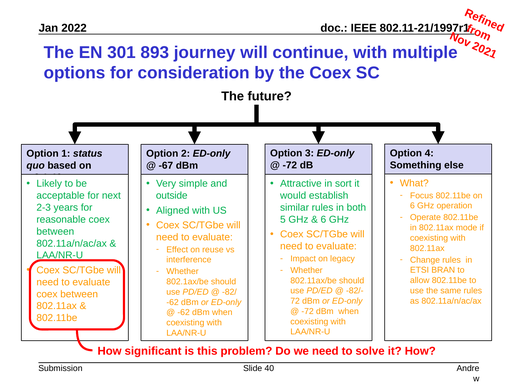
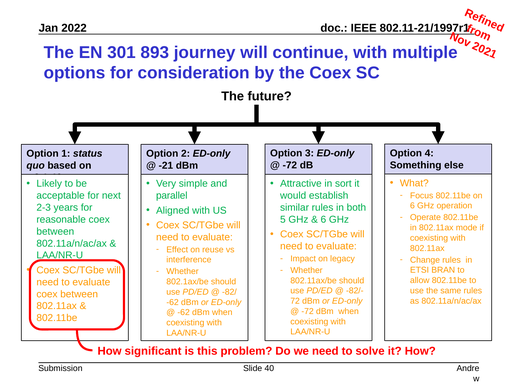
-67: -67 -> -21 (166, 166)
outside: outside -> parallel (172, 196)
